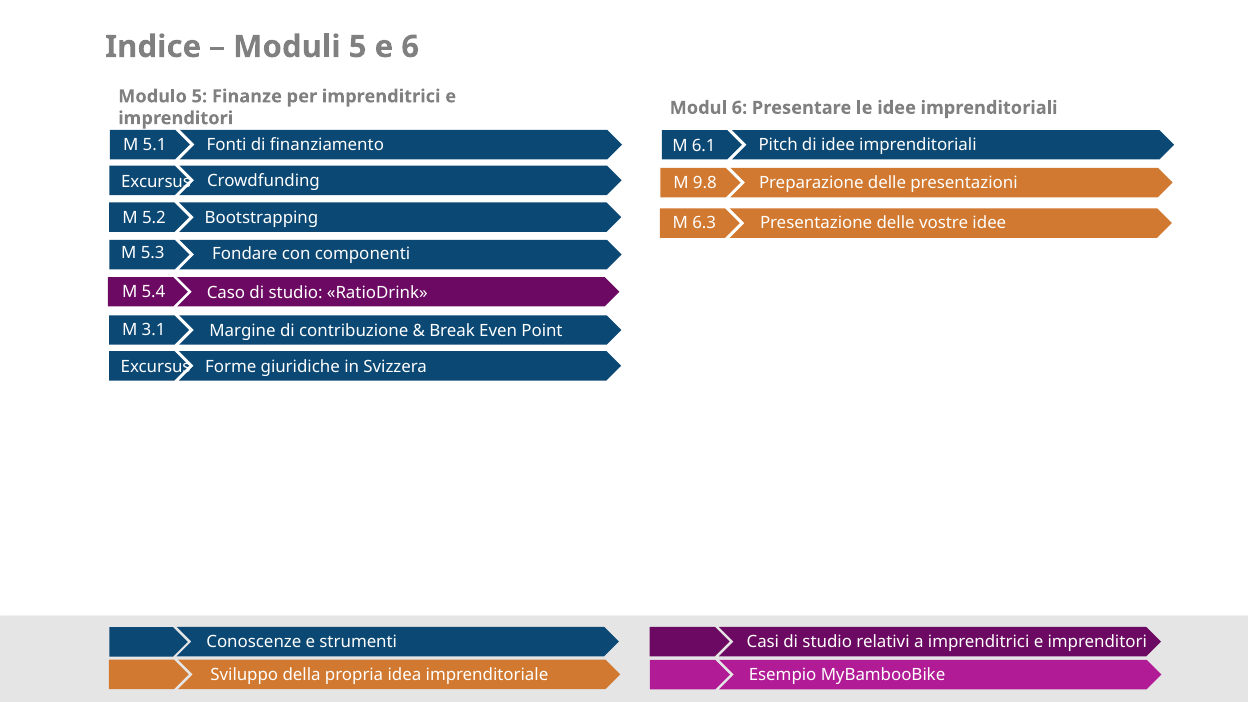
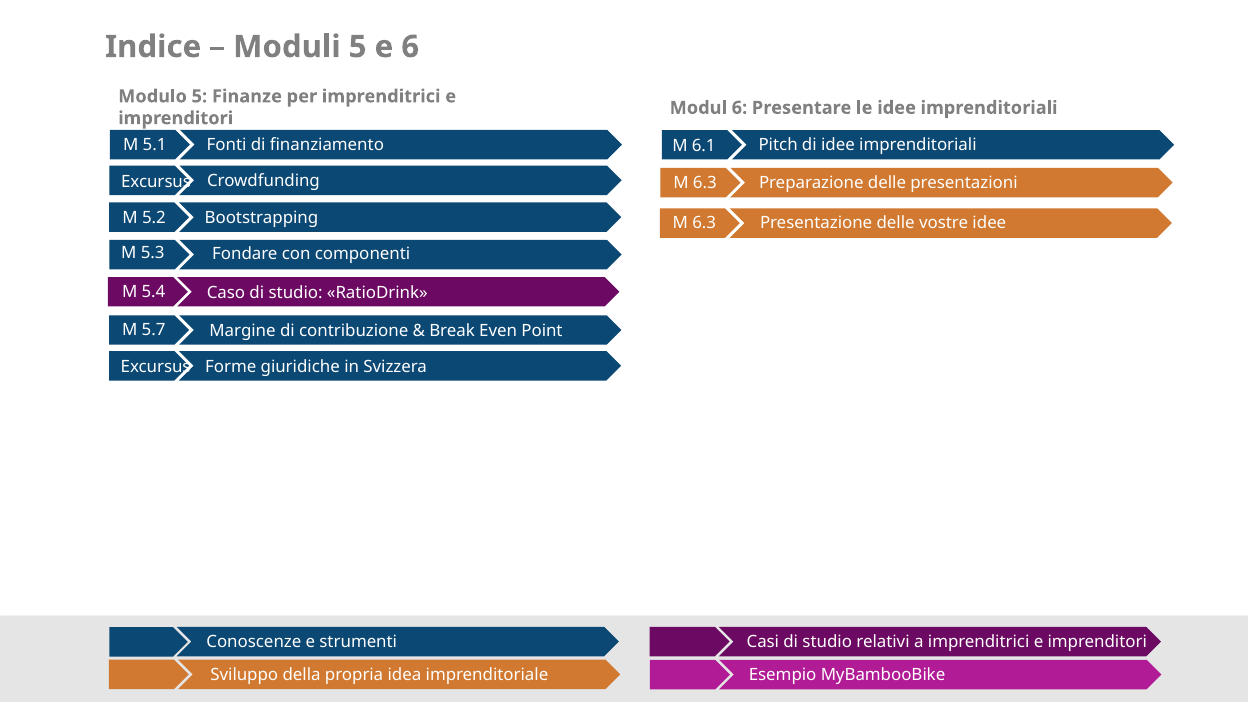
9.8: 9.8 -> 6.3 (705, 183)
3.1: 3.1 -> 5.7 (154, 330)
